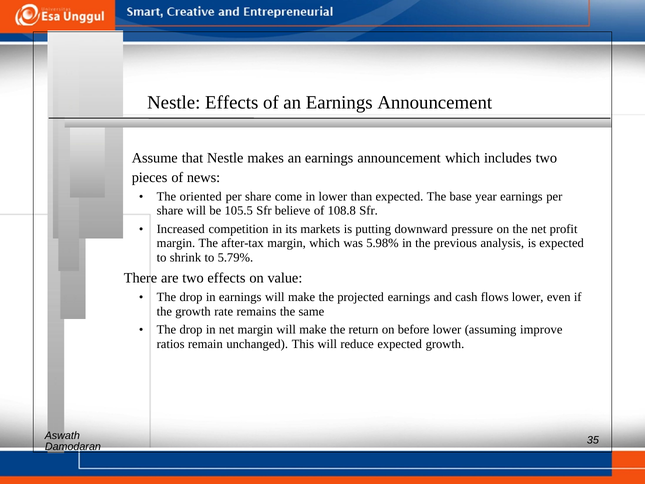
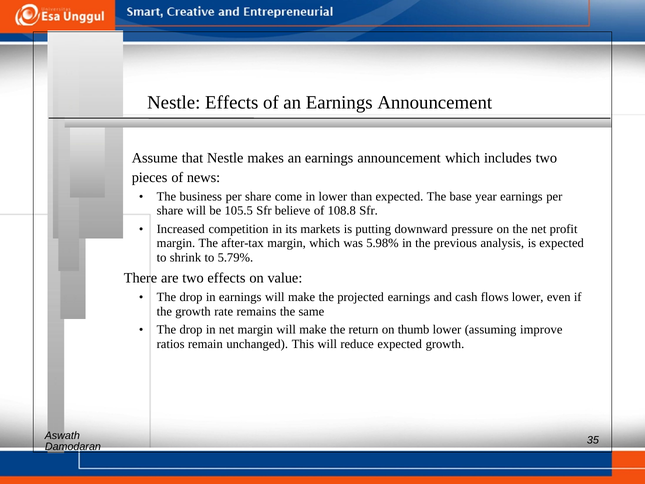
oriented: oriented -> business (201, 196)
before: before -> thumb (414, 330)
